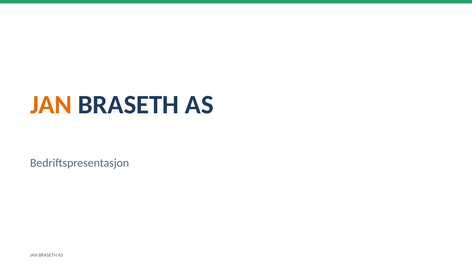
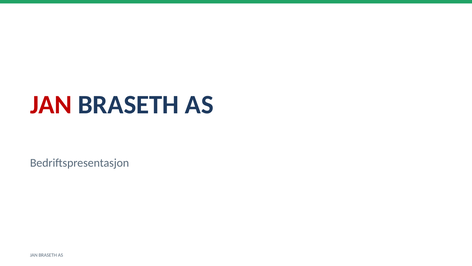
JAN colour: orange -> red (51, 105)
